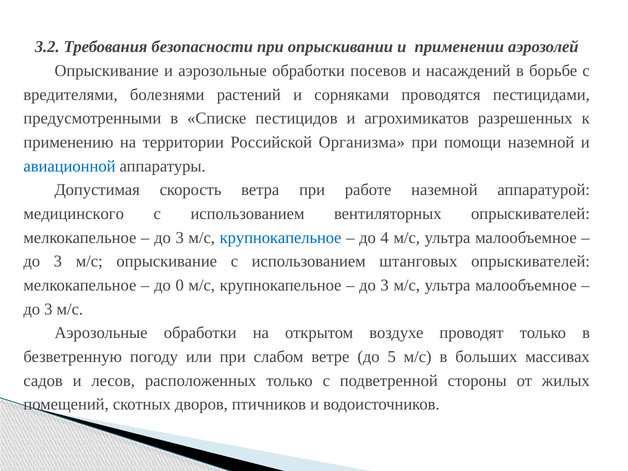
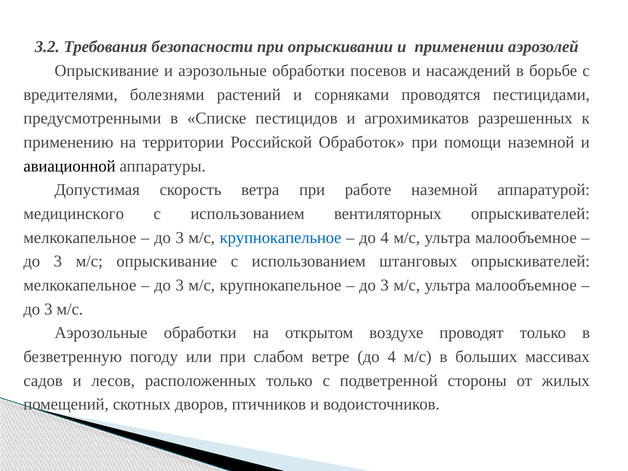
Организма: Организма -> Обработок (362, 142)
авиационной colour: blue -> black (69, 166)
0: 0 -> 3 (180, 285)
ветре до 5: 5 -> 4 (392, 357)
